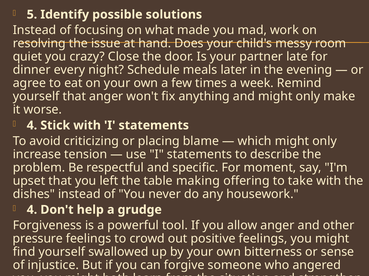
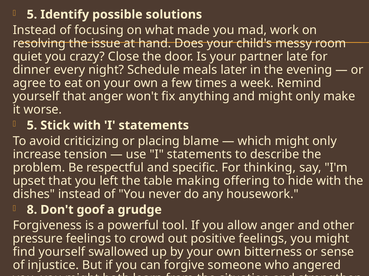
4: 4 -> 5 (32, 126)
moment: moment -> thinking (270, 168)
take: take -> hide (301, 181)
4: 4 -> 8 (32, 210)
help: help -> goof (90, 210)
